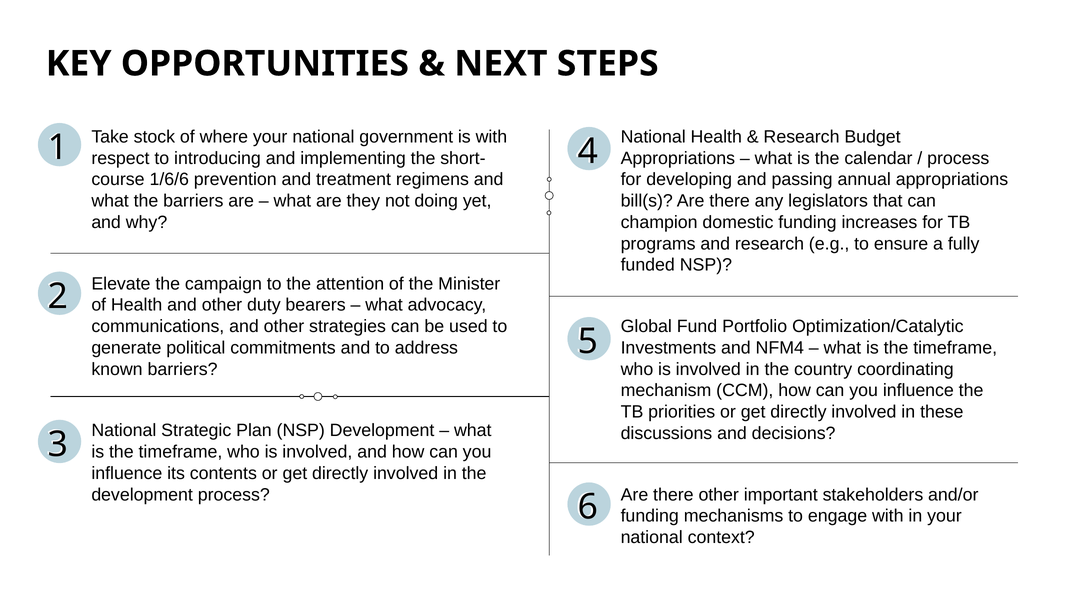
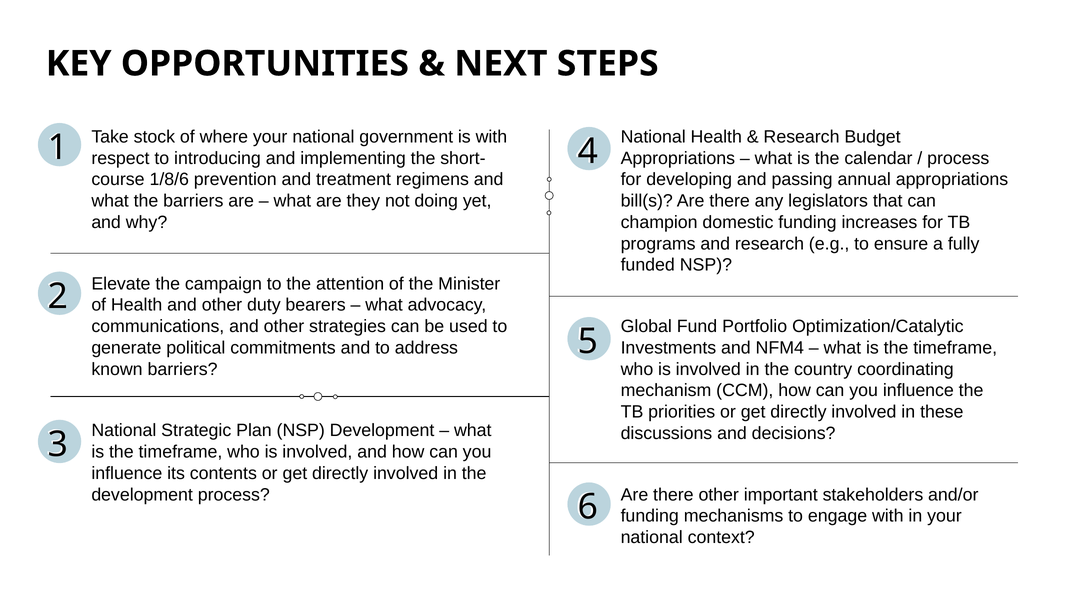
1/6/6: 1/6/6 -> 1/8/6 (169, 180)
